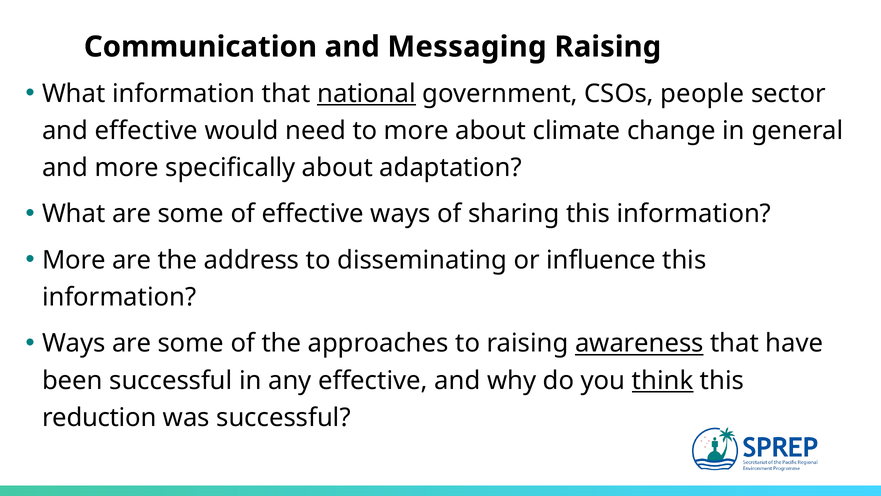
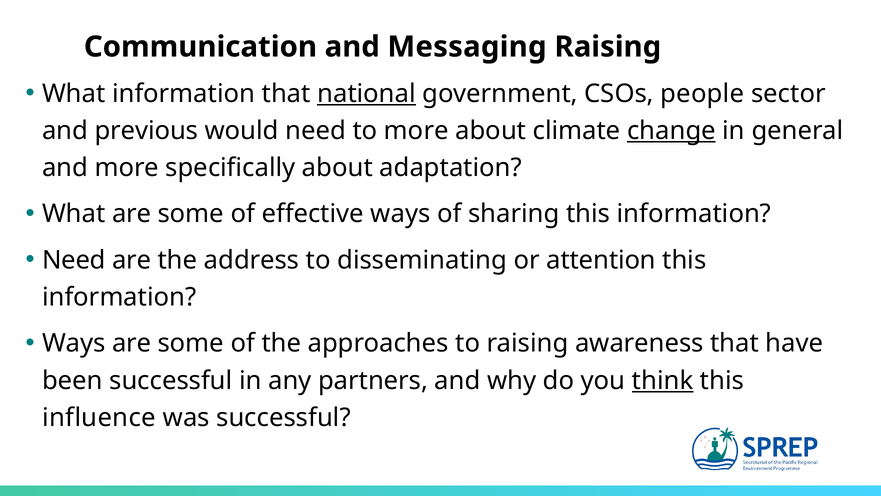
and effective: effective -> previous (146, 131)
change underline: none -> present (671, 131)
More: More -> Need (74, 260)
influence: influence -> attention (601, 260)
awareness underline: present -> none (639, 343)
any effective: effective -> partners (373, 380)
reduction: reduction -> influence (99, 417)
